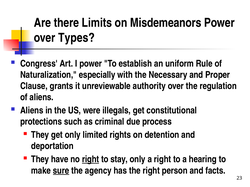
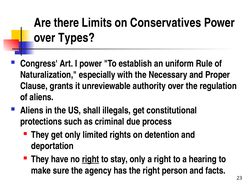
Misdemeanors: Misdemeanors -> Conservatives (166, 23)
were: were -> shall (92, 111)
sure underline: present -> none (61, 171)
